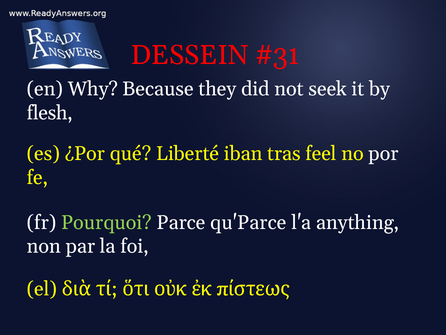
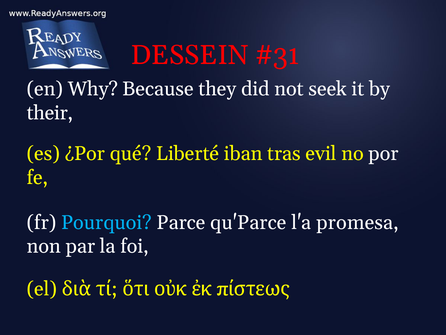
flesh: flesh -> their (50, 113)
feel: feel -> evil (321, 154)
Pourquoi colour: light green -> light blue (106, 222)
anything: anything -> promesa (358, 222)
